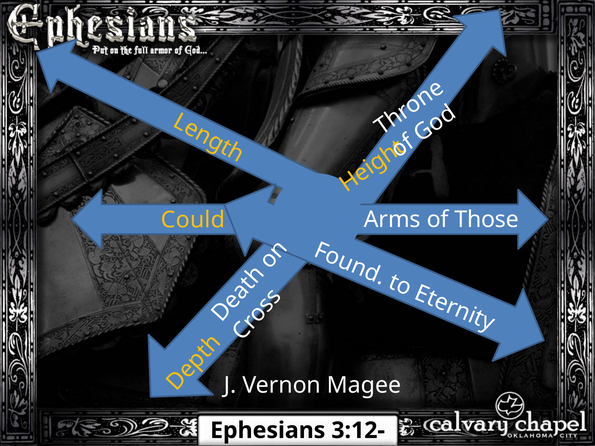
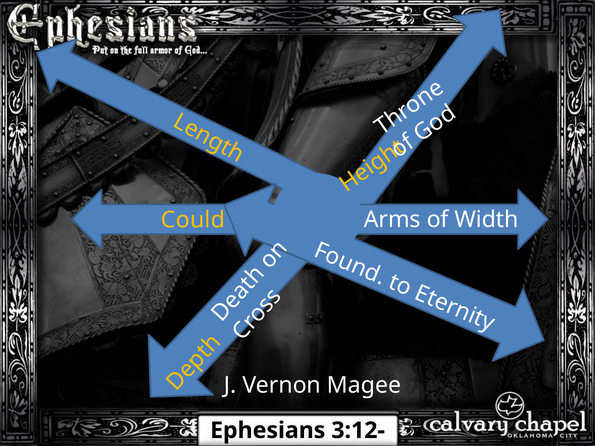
Those: Those -> Width (487, 220)
